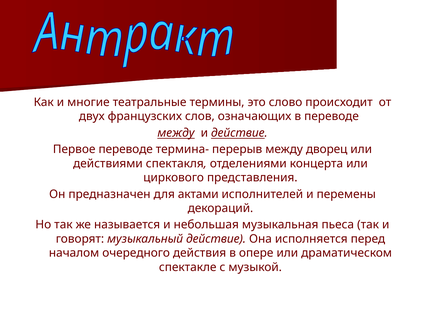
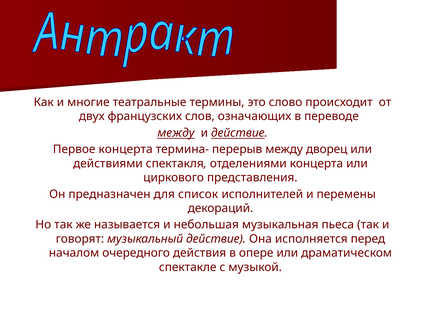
Первое переводе: переводе -> концерта (126, 150)
актами: актами -> список (198, 195)
